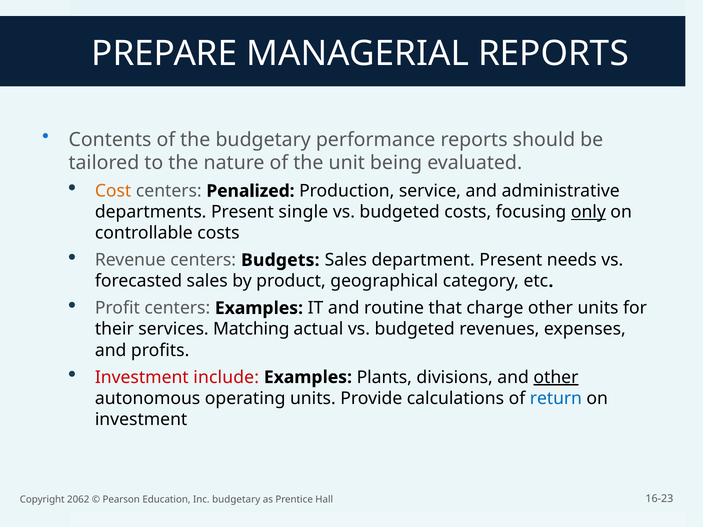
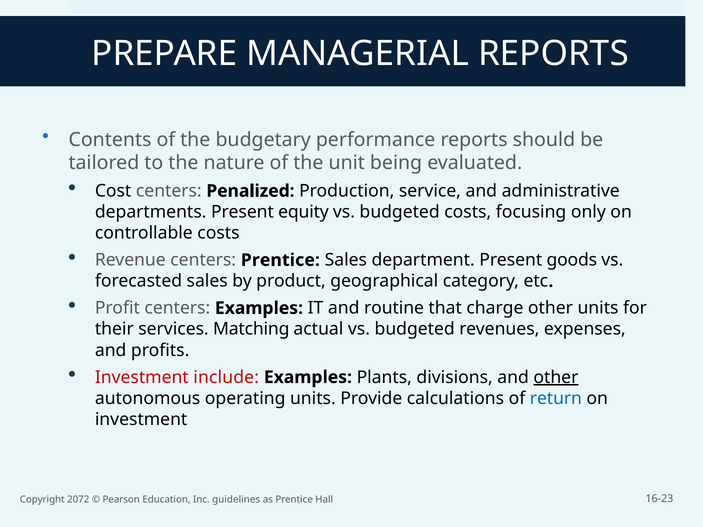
Cost colour: orange -> black (113, 191)
single: single -> equity (304, 212)
only underline: present -> none (588, 212)
centers Budgets: Budgets -> Prentice (280, 260)
needs: needs -> goods (572, 260)
2062: 2062 -> 2072 (78, 500)
Inc budgetary: budgetary -> guidelines (236, 500)
